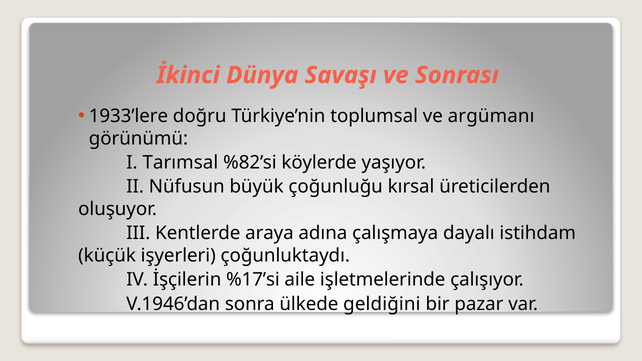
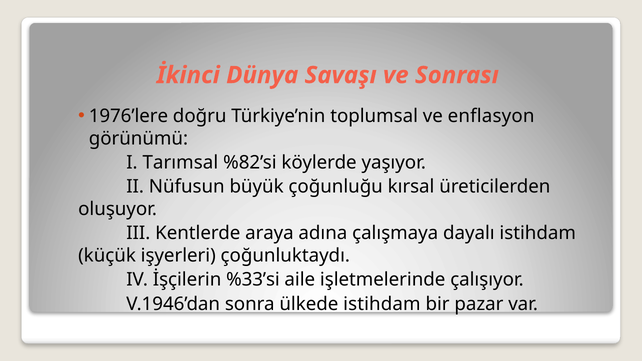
1933’lere: 1933’lere -> 1976’lere (128, 116)
argümanı: argümanı -> enflasyon (491, 116)
%17’si: %17’si -> %33’si (253, 280)
ülkede geldiğini: geldiğini -> istihdam (382, 304)
